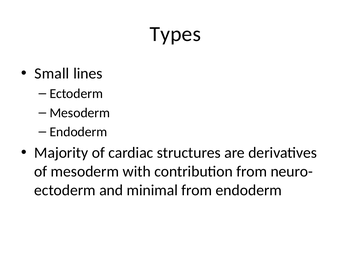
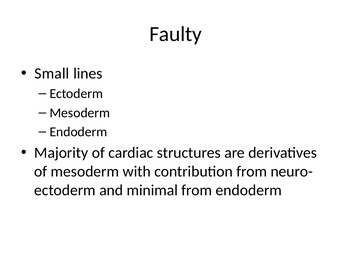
Types: Types -> Faulty (176, 34)
